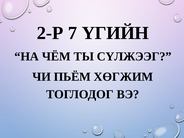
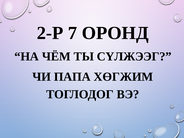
ҮГИЙН: ҮГИЙН -> ОРОНД (115, 33)
ПЬЁМ: ПЬЁМ -> ПАПА (72, 77)
